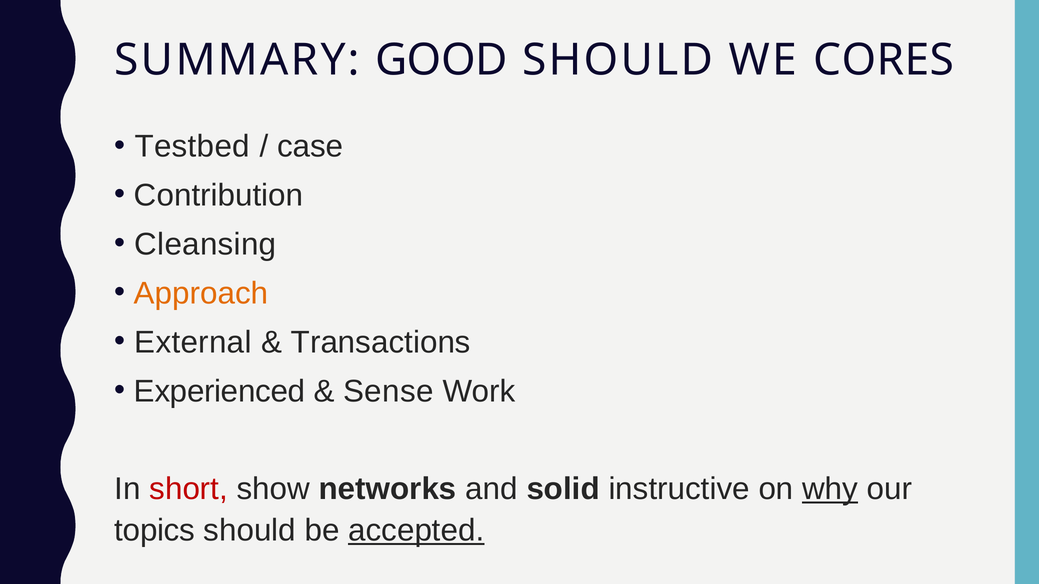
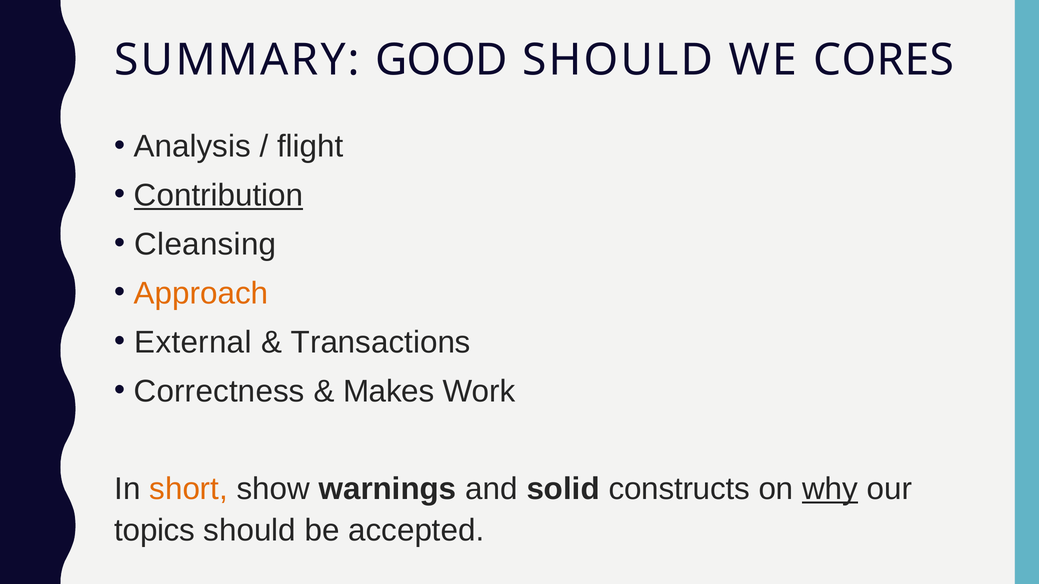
Testbed: Testbed -> Analysis (192, 147)
case: case -> flight (310, 147)
Contribution underline: none -> present (219, 195)
Experienced: Experienced -> Correctness (219, 391)
Sense: Sense -> Makes (389, 391)
short colour: red -> orange (189, 489)
networks: networks -> warnings (388, 489)
instructive: instructive -> constructs (679, 489)
accepted underline: present -> none (416, 531)
